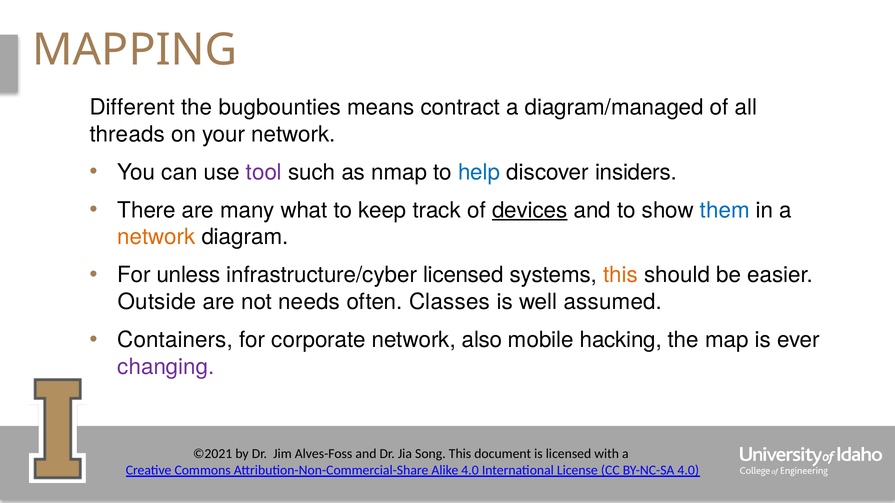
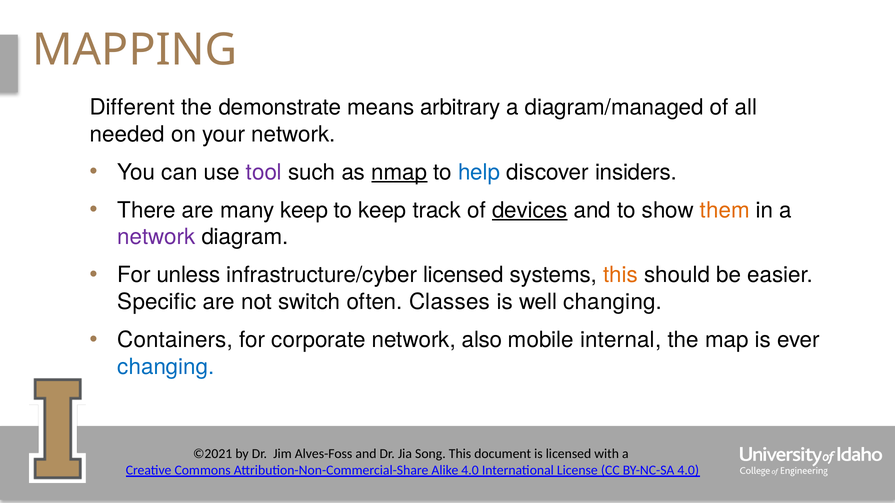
bugbounties: bugbounties -> demonstrate (280, 107)
contract: contract -> arbitrary (460, 107)
threads: threads -> needed (127, 134)
nmap underline: none -> present (399, 172)
many what: what -> keep (304, 210)
them colour: blue -> orange (725, 210)
network colour: orange -> purple (156, 237)
Outside: Outside -> Specific (157, 302)
needs: needs -> switch (309, 302)
well assumed: assumed -> changing (613, 302)
hacking: hacking -> internal (621, 340)
changing colour: purple -> blue (166, 367)
